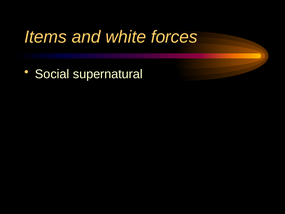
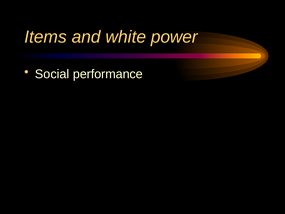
forces: forces -> power (174, 37)
supernatural: supernatural -> performance (108, 74)
